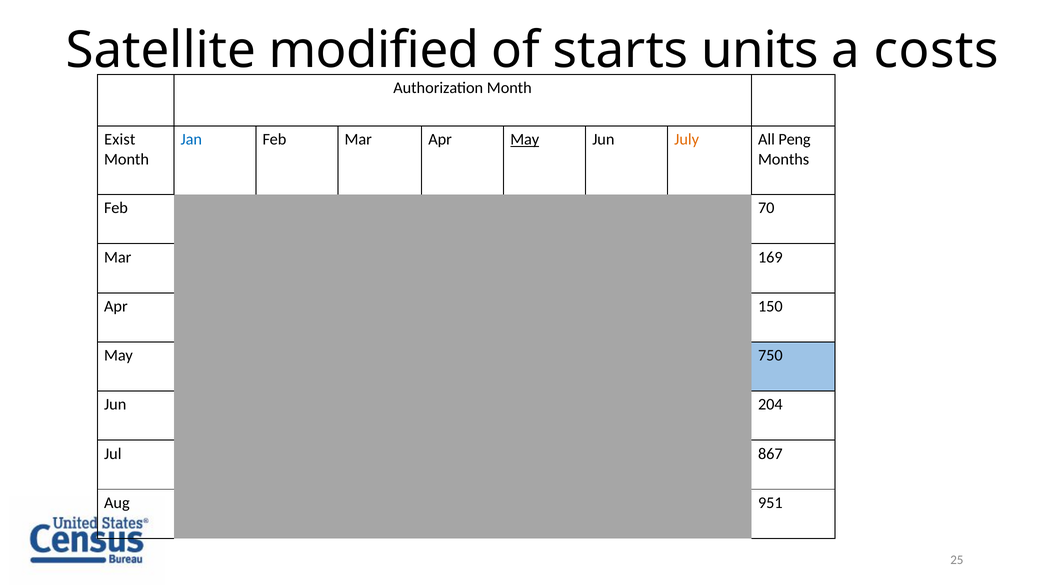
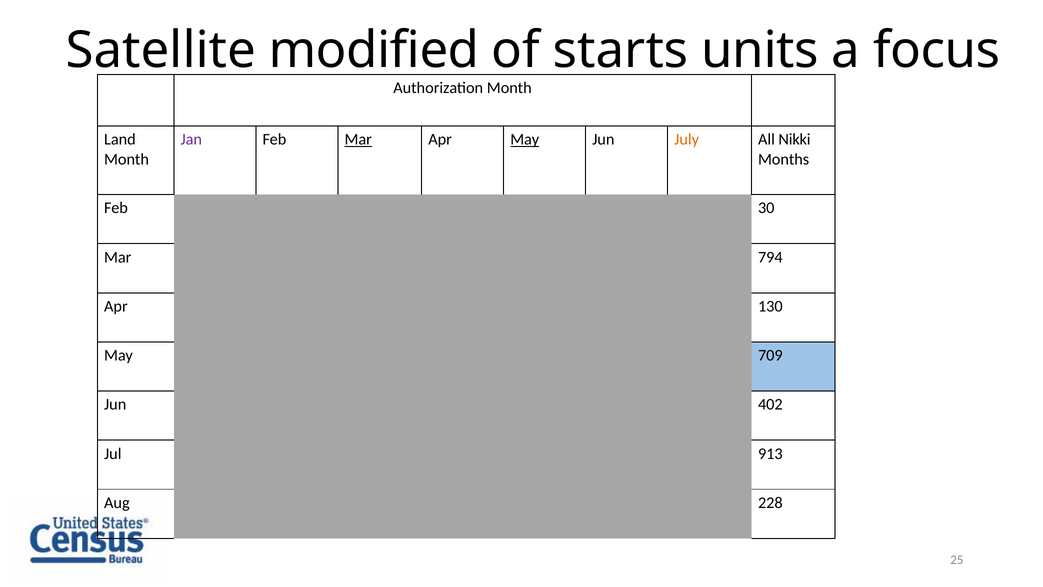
costs: costs -> focus (937, 50)
Exist: Exist -> Land (120, 139)
Jan colour: blue -> purple (191, 139)
Mar underline: none -> present (358, 139)
Peng: Peng -> Nikki (795, 139)
70: 70 -> 30 (766, 208)
169: 169 -> 794 (770, 257)
150: 150 -> 130 (770, 306)
750: 750 -> 709 (770, 355)
204: 204 -> 402 (770, 404)
867: 867 -> 913 (770, 453)
951: 951 -> 228 (770, 502)
